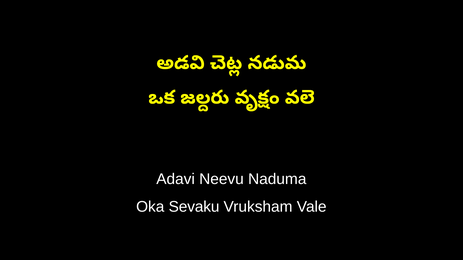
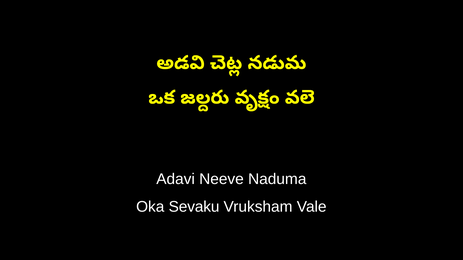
Neevu: Neevu -> Neeve (221, 179)
